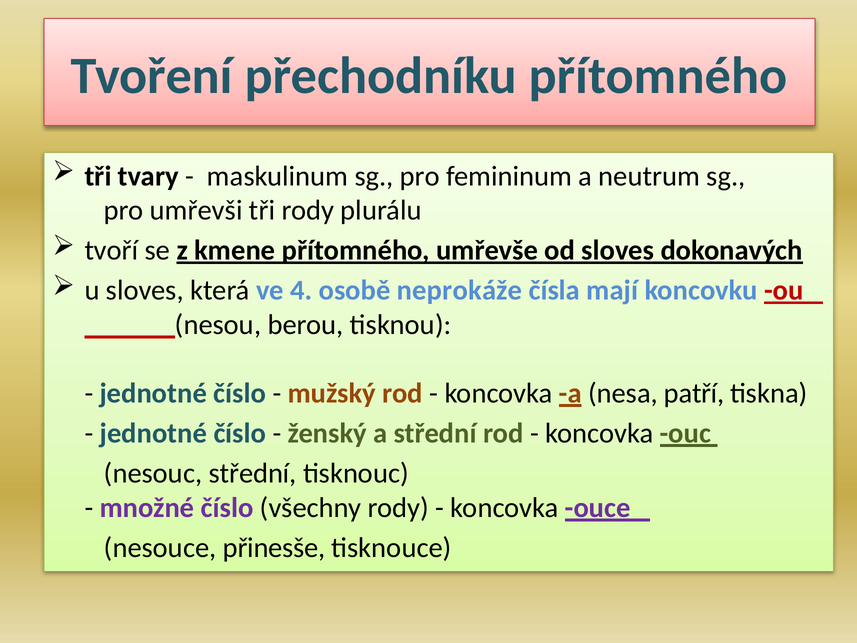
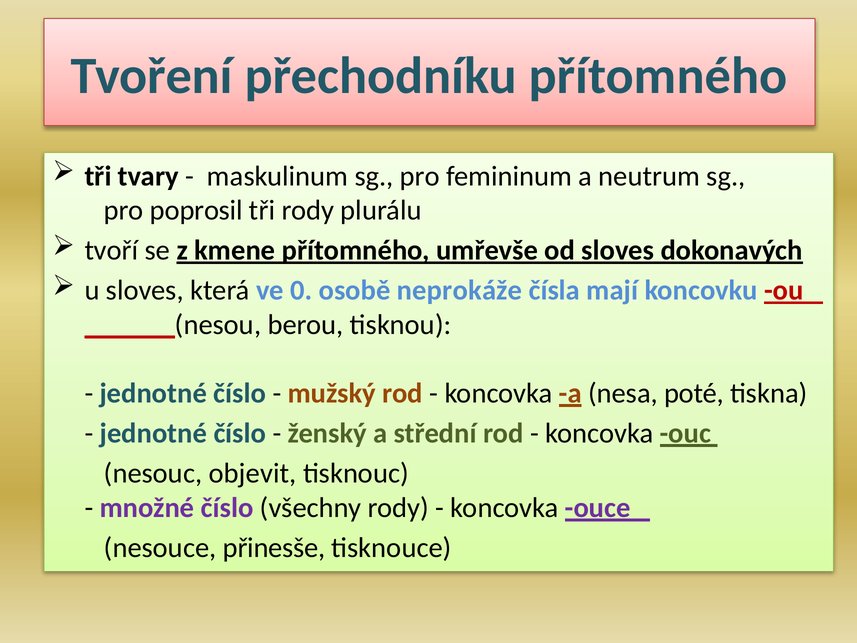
umřevši: umřevši -> poprosil (196, 210)
4: 4 -> 0 (301, 290)
patří: patří -> poté (694, 393)
nesouc střední: střední -> objevit (252, 473)
